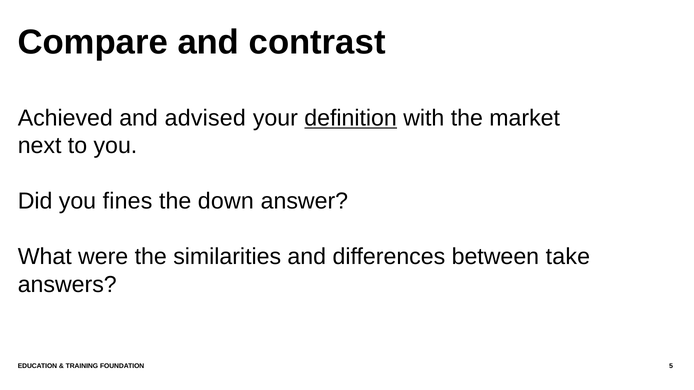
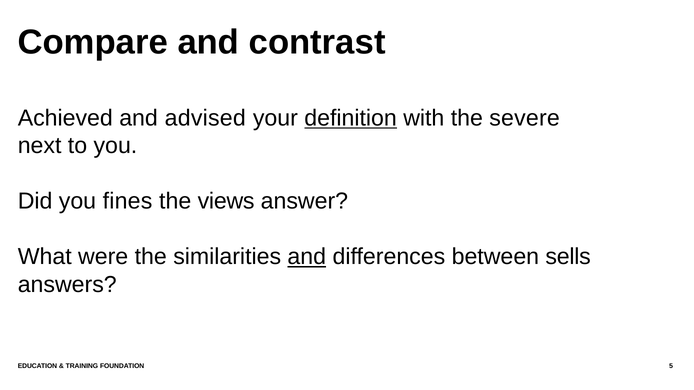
market: market -> severe (525, 118)
down: down -> views (226, 201)
and underline: none -> present (307, 257)
take: take -> sells (568, 257)
